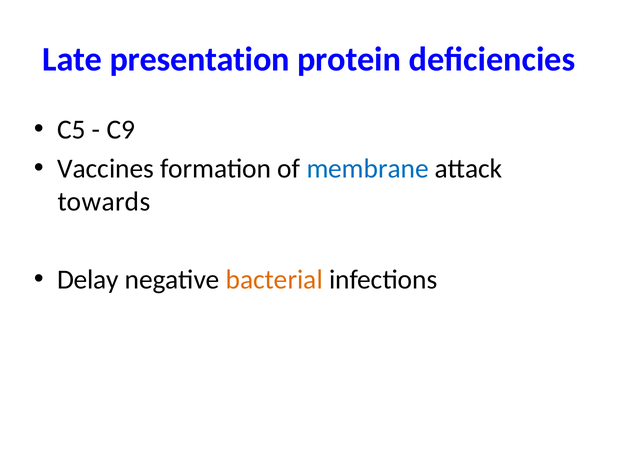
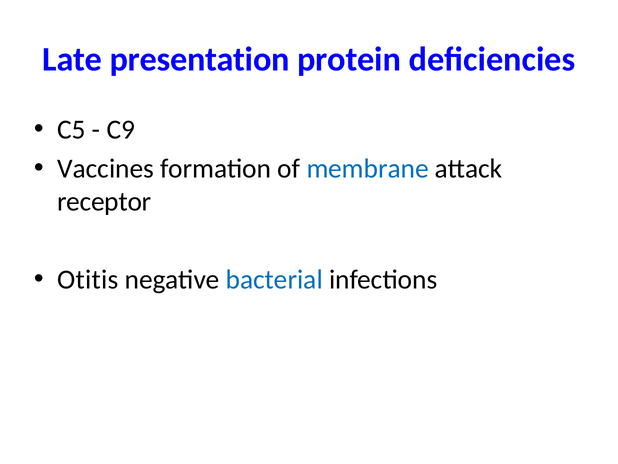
towards: towards -> receptor (104, 202)
Delay: Delay -> Otitis (88, 280)
bacterial colour: orange -> blue (274, 280)
